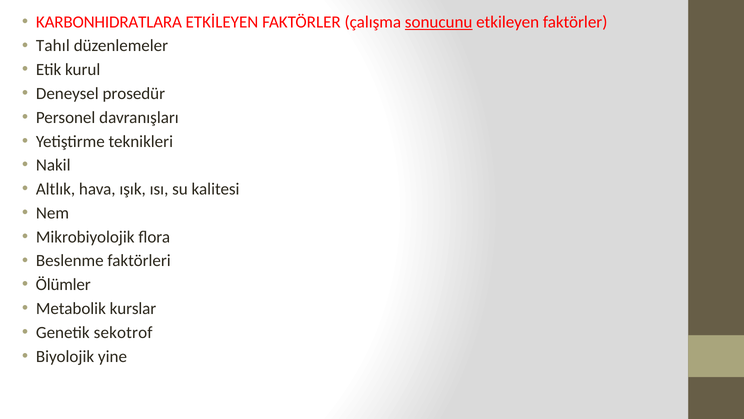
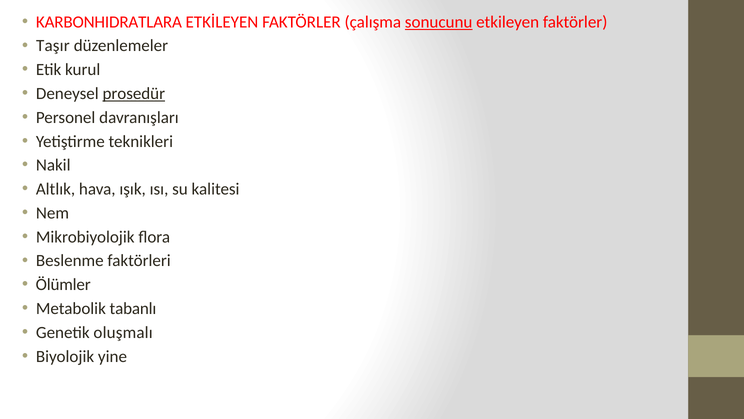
Tahıl: Tahıl -> Taşır (53, 46)
prosedür underline: none -> present (134, 94)
kurslar: kurslar -> tabanlı (133, 308)
sekotrof: sekotrof -> oluşmalı (123, 332)
